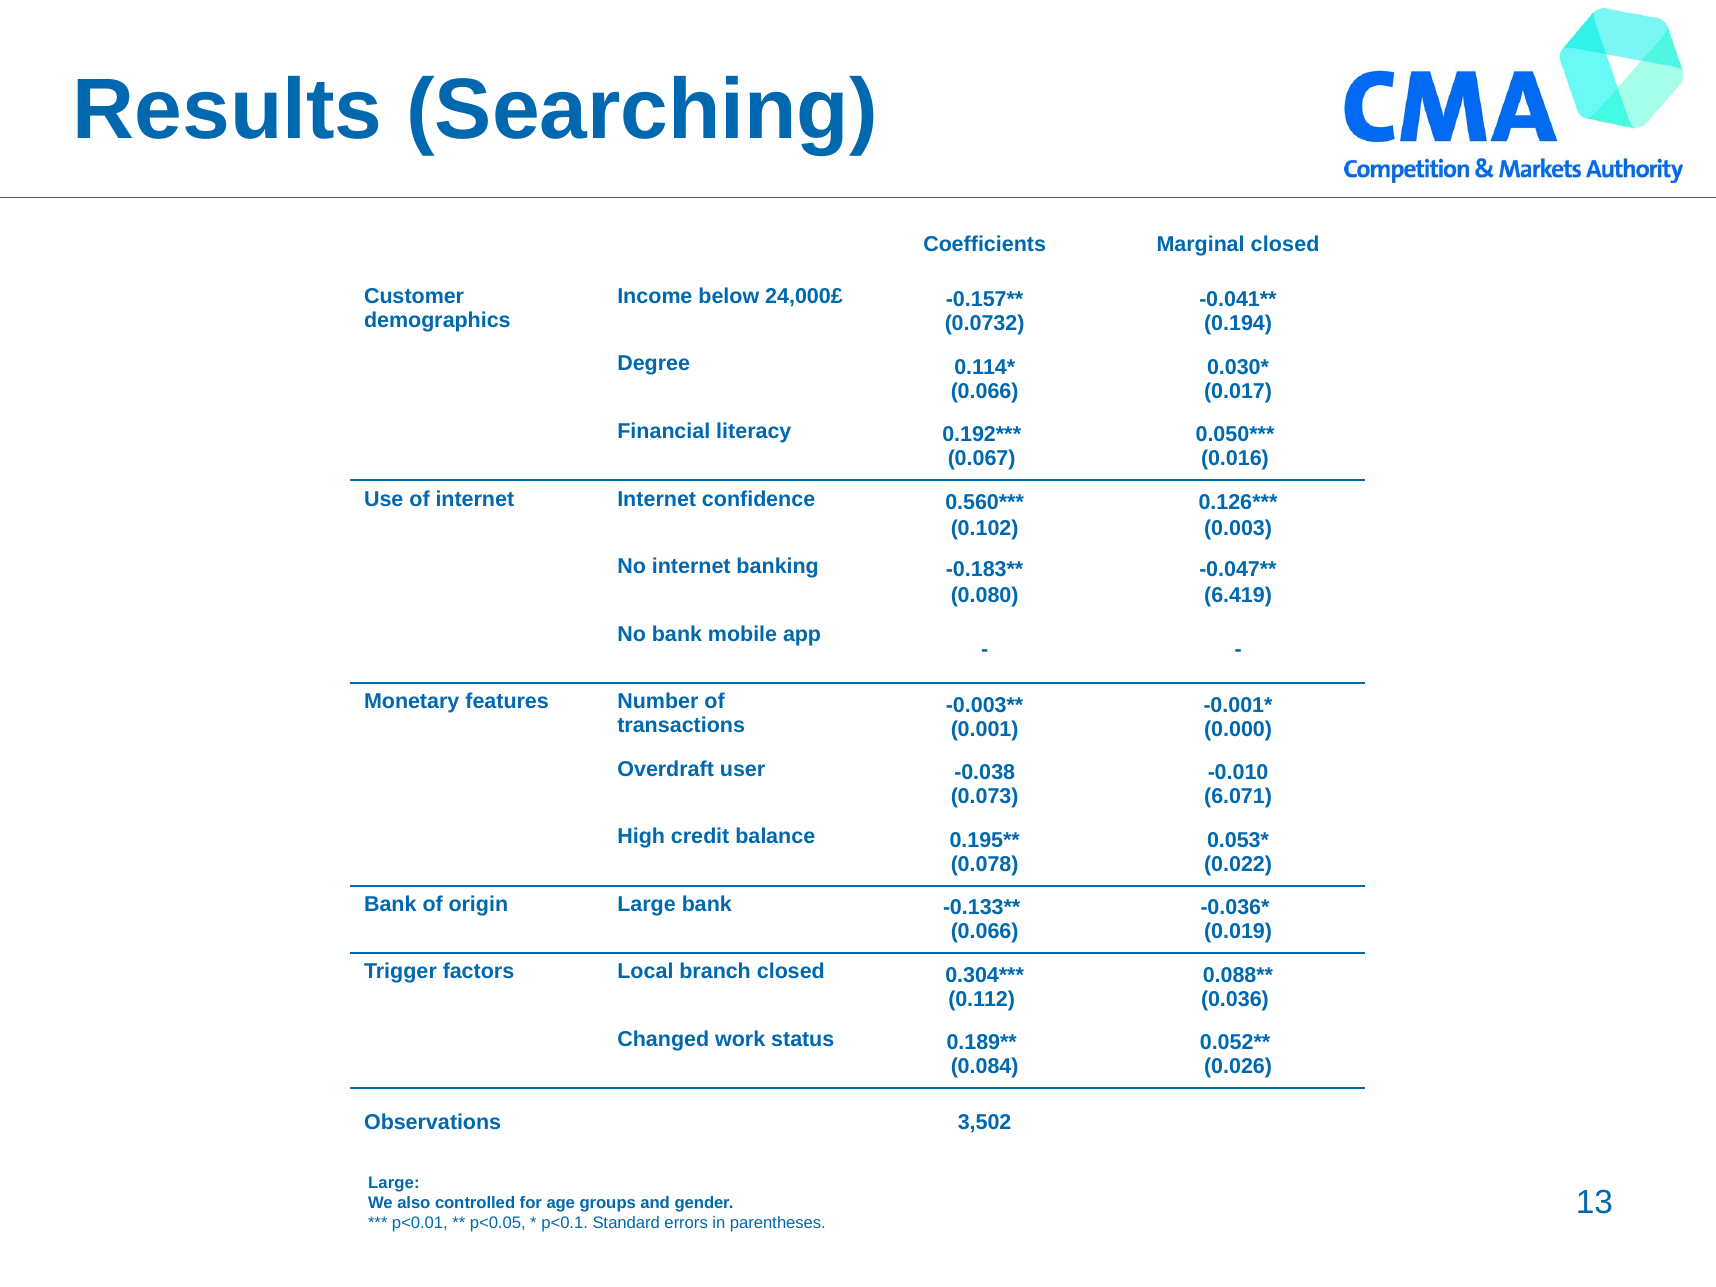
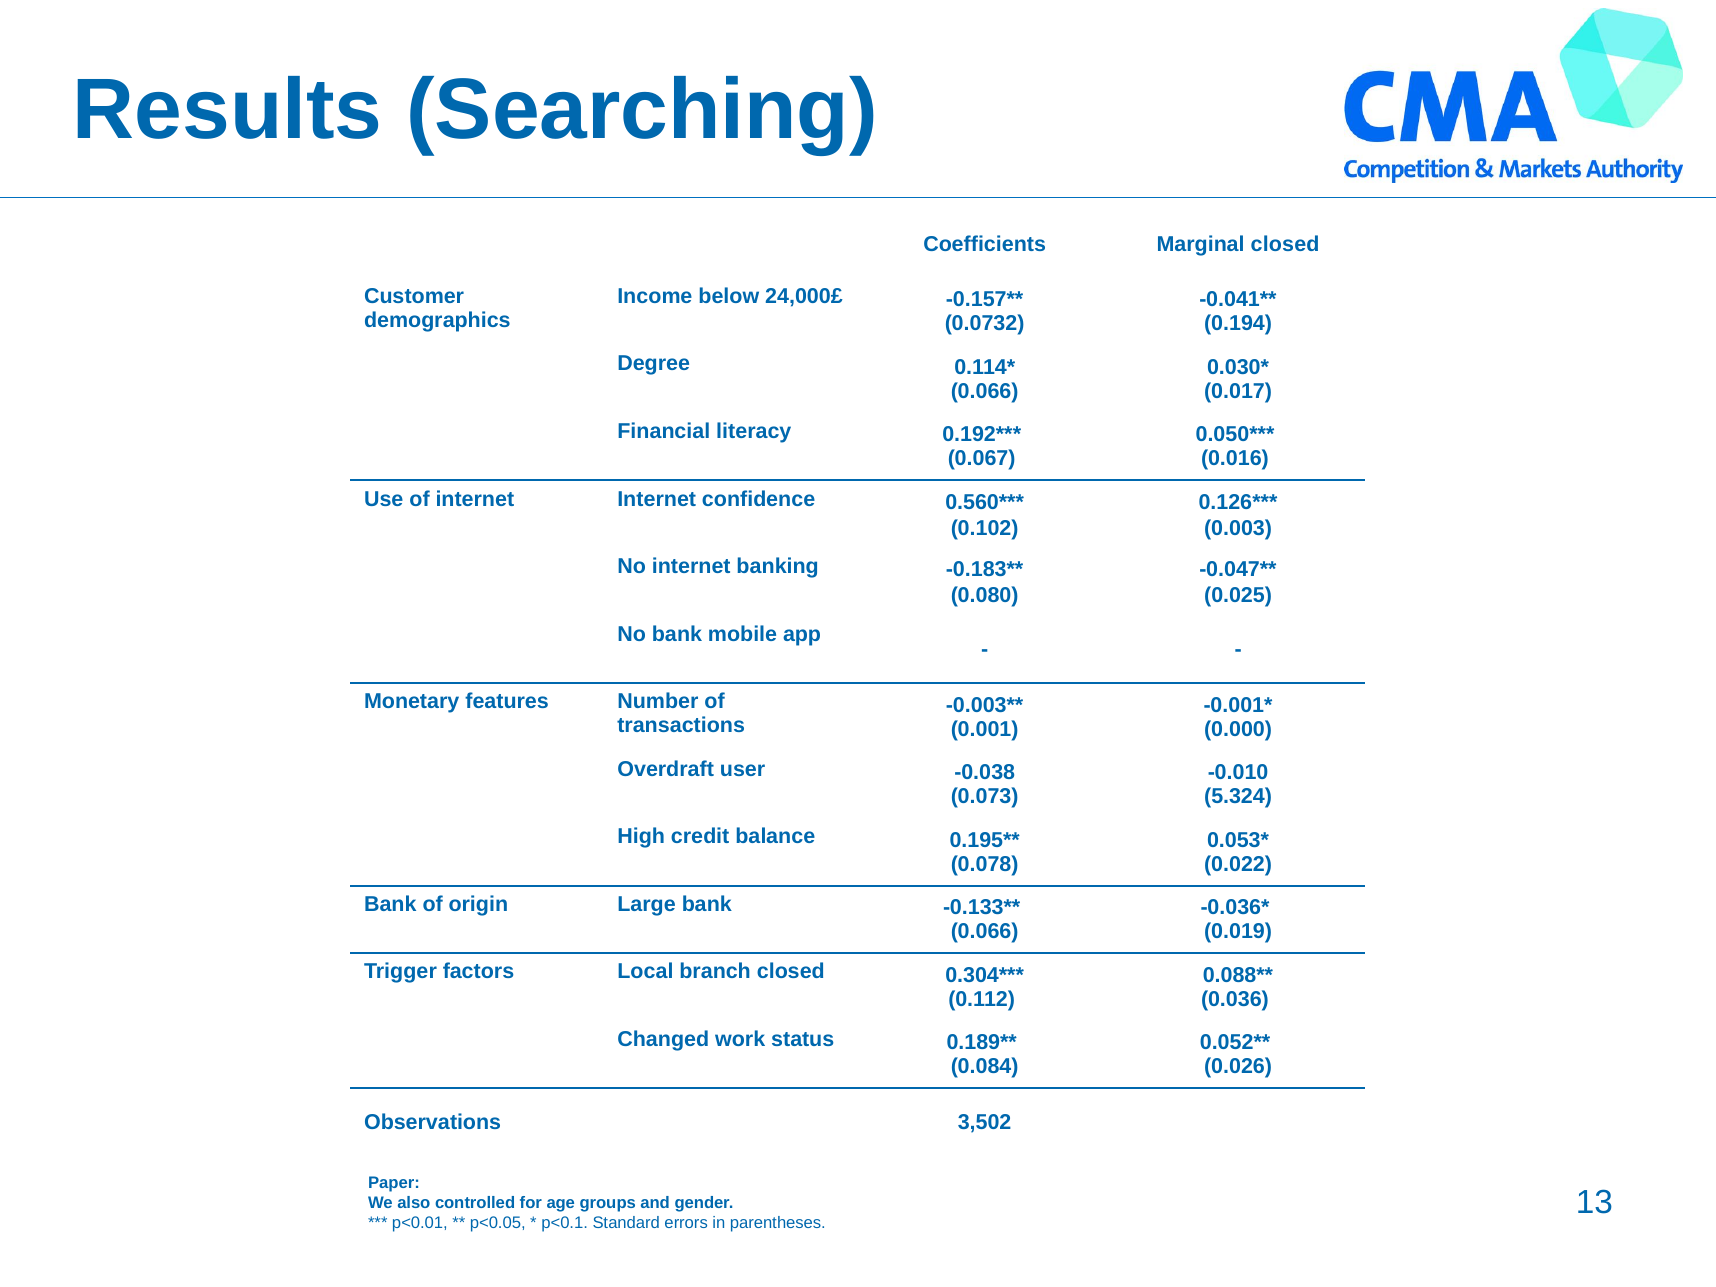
6.419: 6.419 -> 0.025 (1238, 596)
6.071: 6.071 -> 5.324 (1238, 797)
Large: Large -> Paper (394, 1183)
